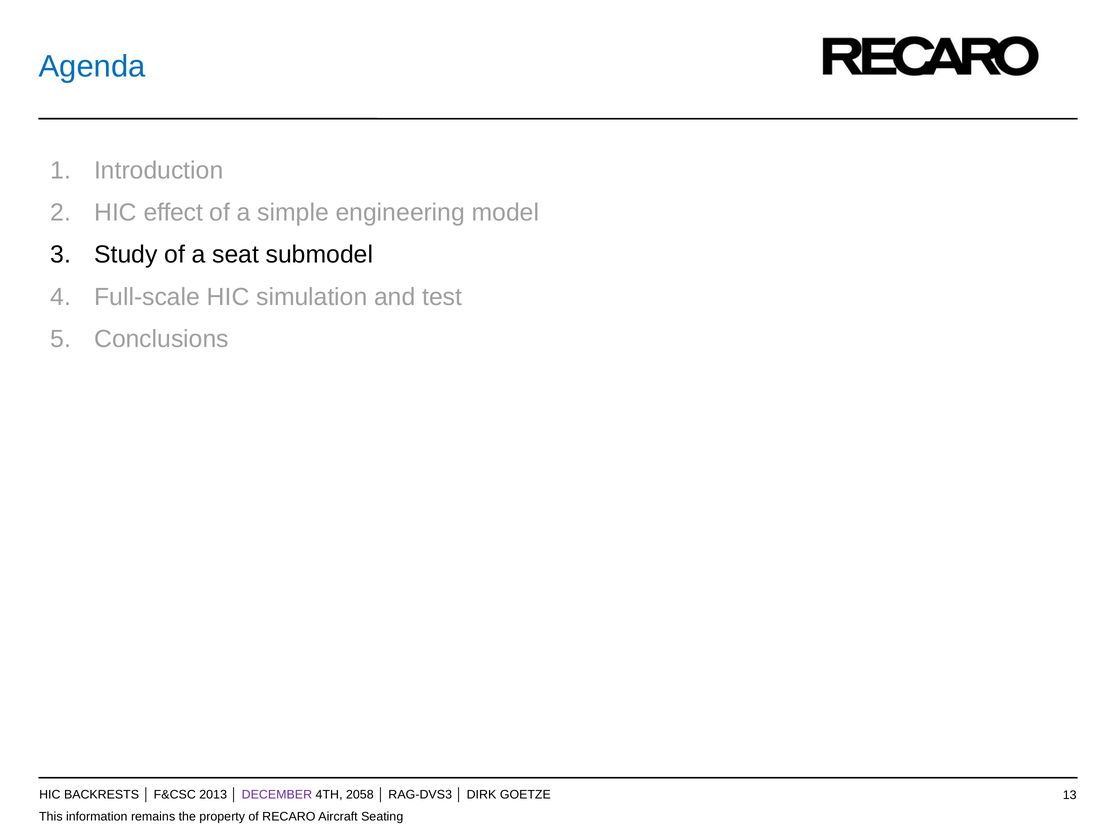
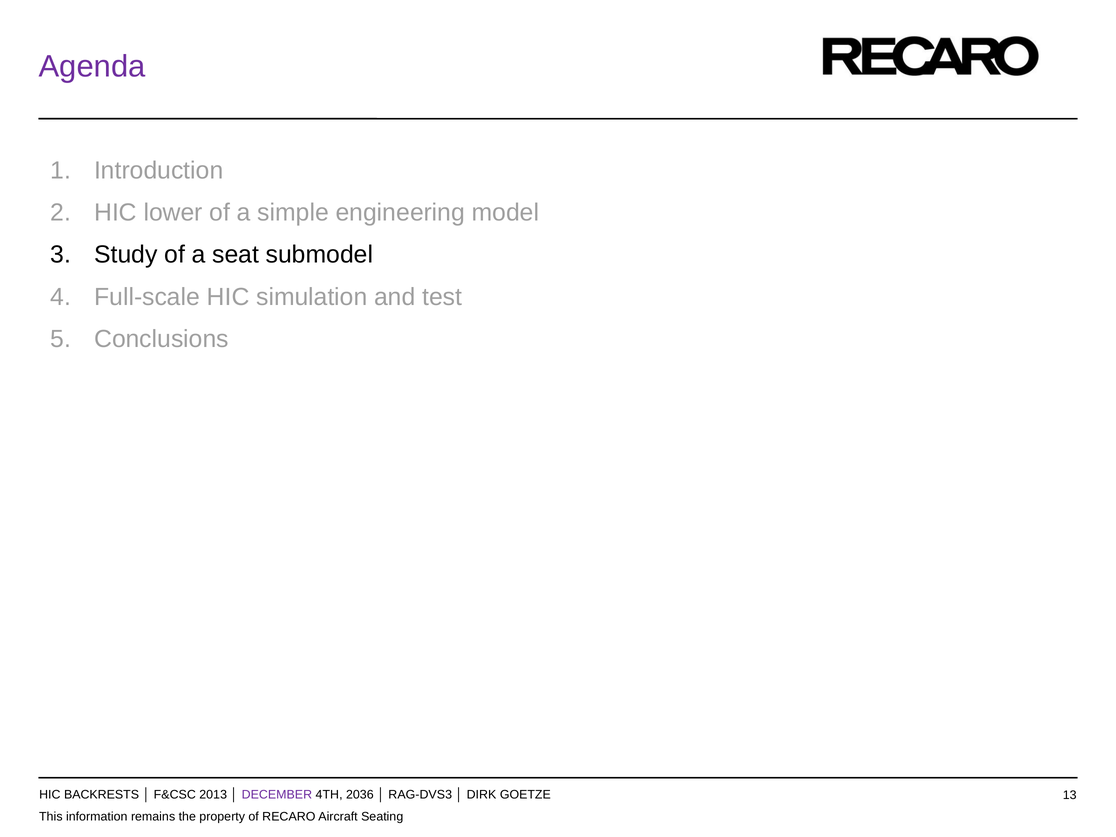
Agenda colour: blue -> purple (92, 66)
effect: effect -> lower (173, 213)
2058: 2058 -> 2036 (360, 795)
